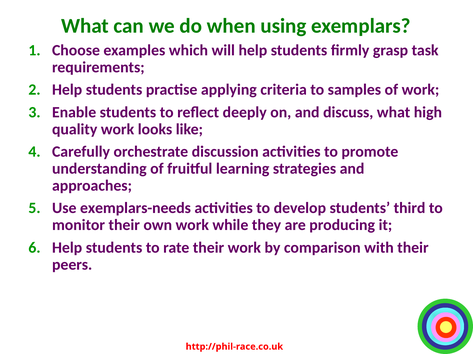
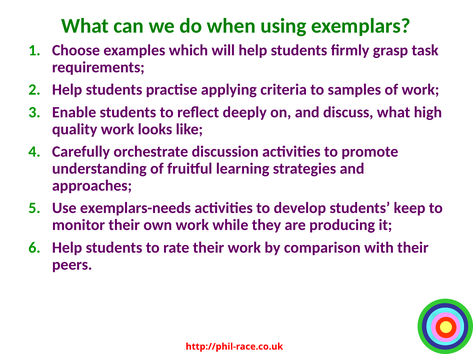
third: third -> keep (410, 209)
